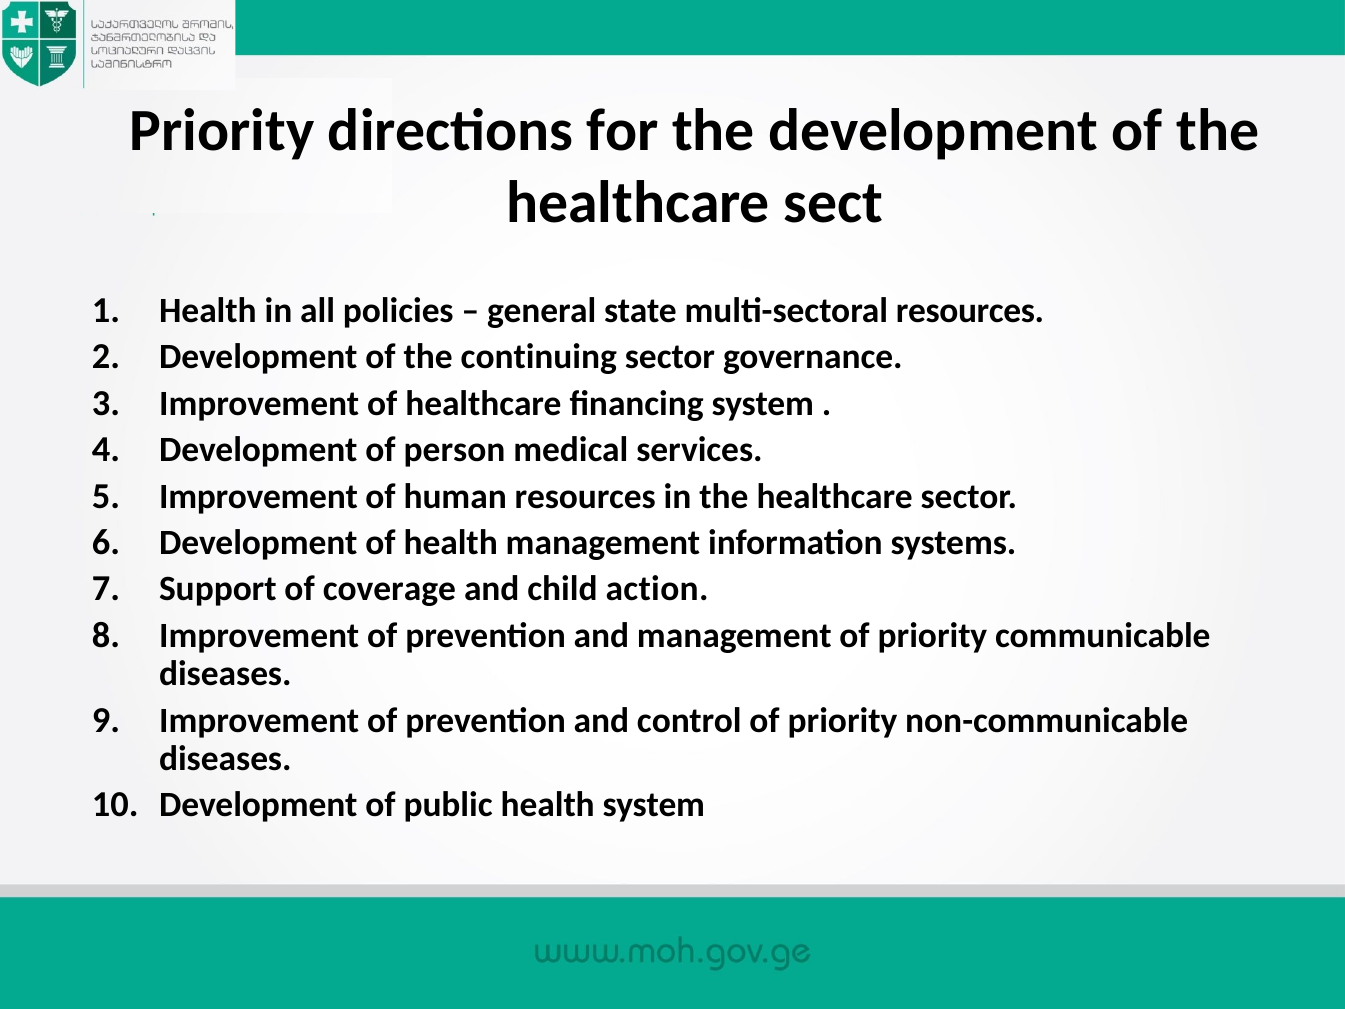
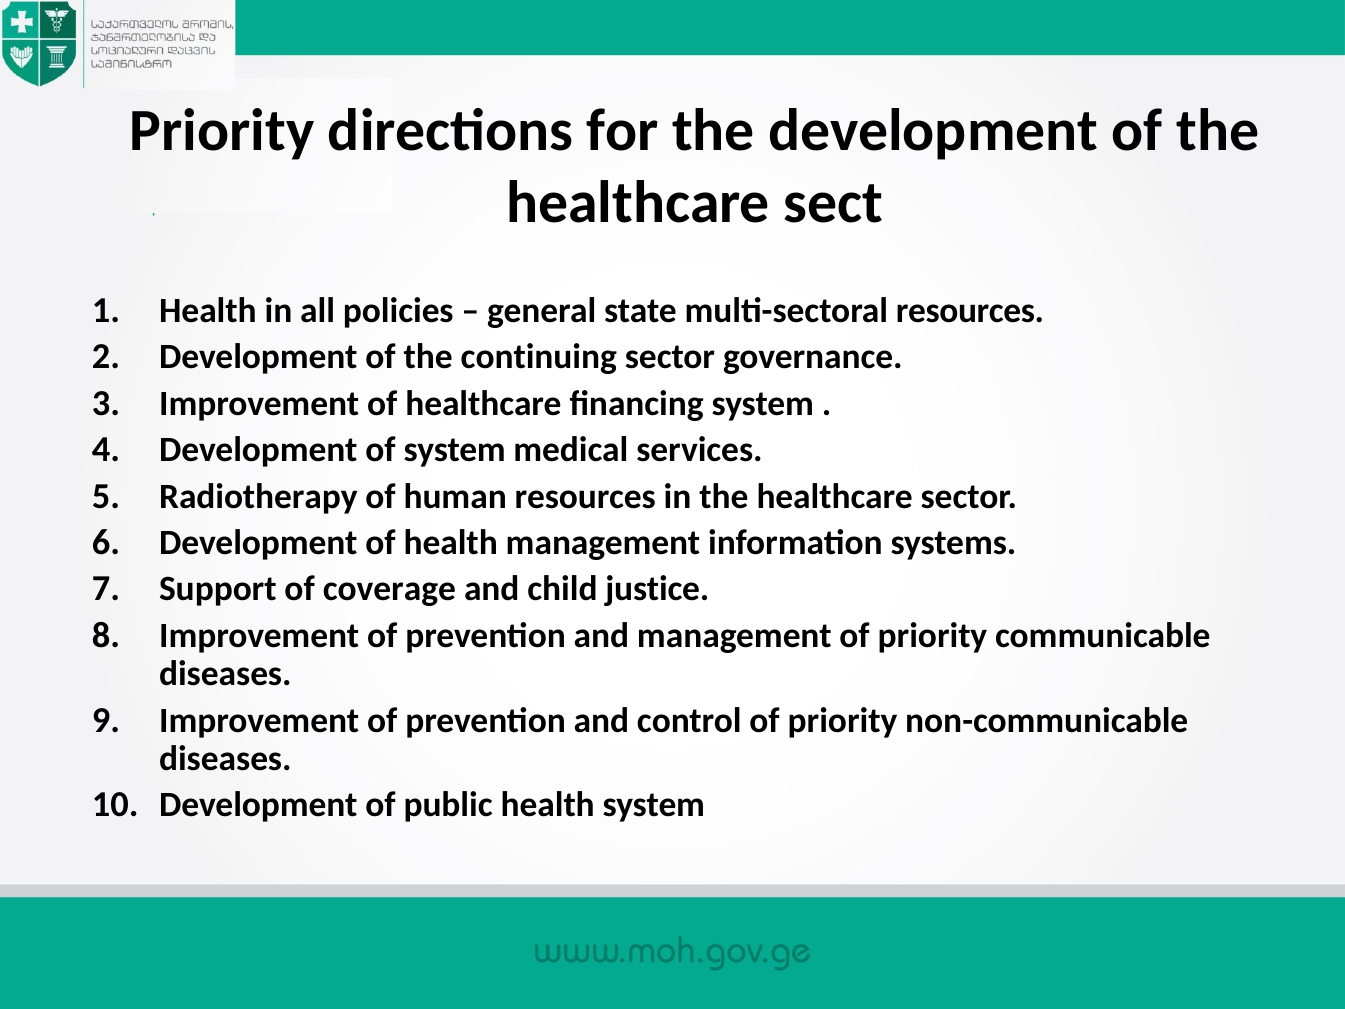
of person: person -> system (455, 450)
Improvement: Improvement -> Radiotherapy (258, 496)
action: action -> justice (657, 589)
